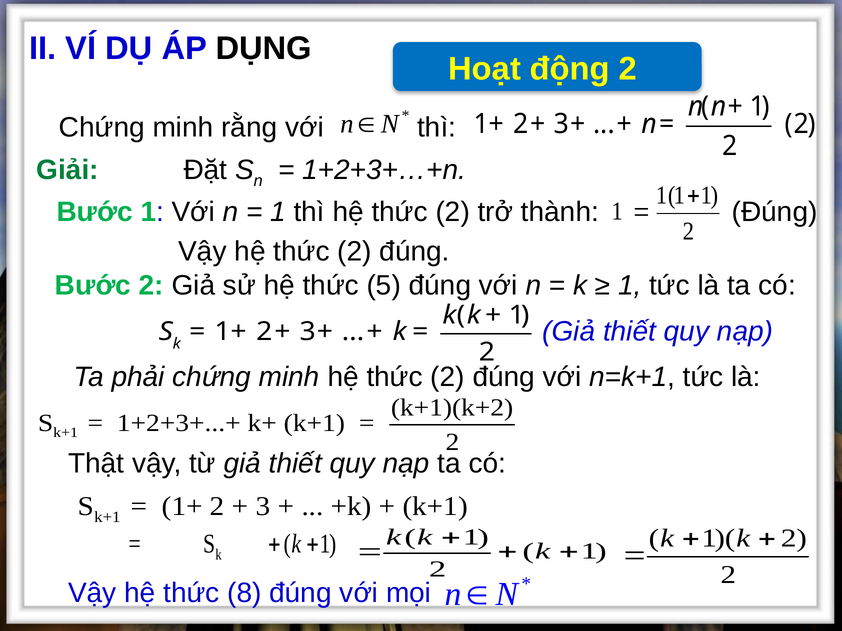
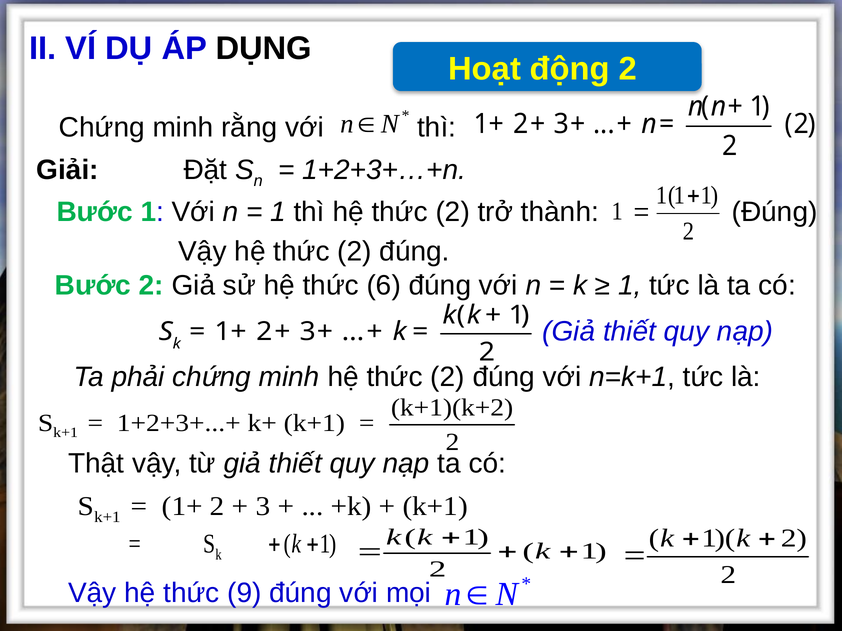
Giải colour: green -> black (67, 170)
5: 5 -> 6 (384, 286)
8: 8 -> 9 (244, 593)
